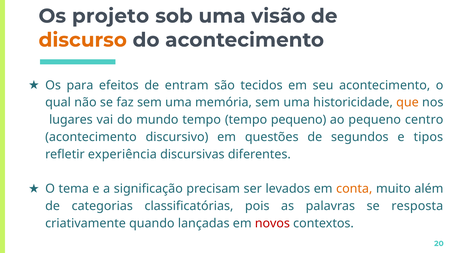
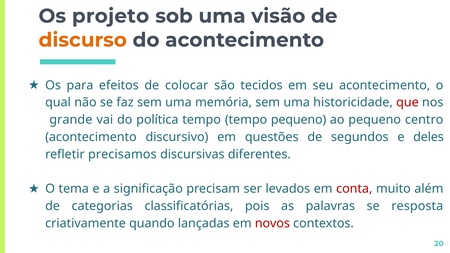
entram: entram -> colocar (187, 85)
que colour: orange -> red (407, 103)
lugares: lugares -> grande (71, 120)
mundo: mundo -> política (157, 120)
tipos: tipos -> deles (428, 137)
experiência: experiência -> precisamos (122, 154)
conta colour: orange -> red (354, 189)
